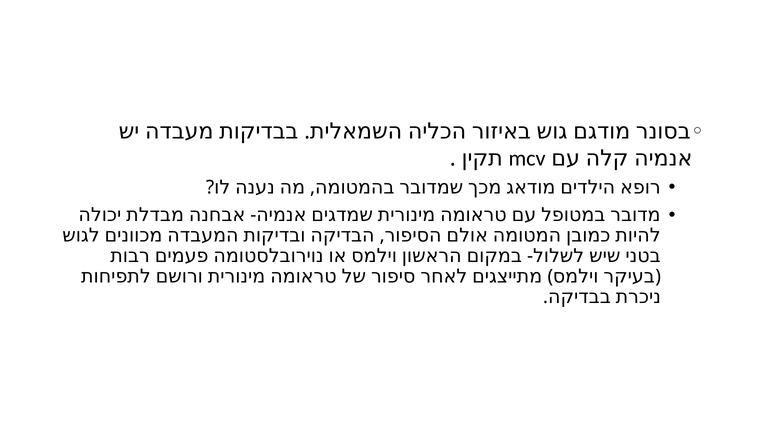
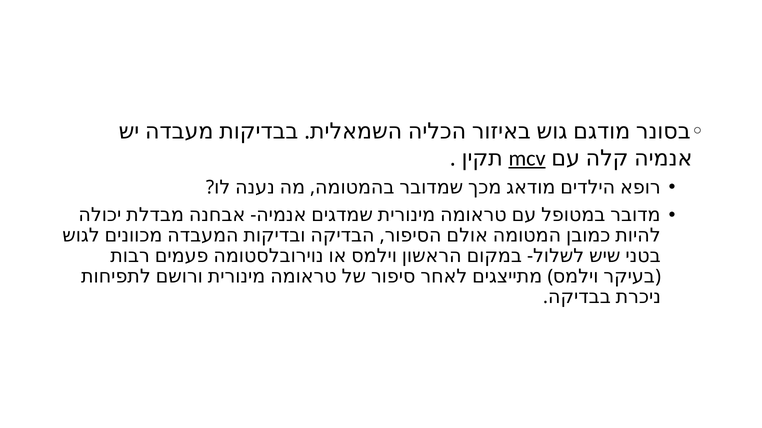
mcv underline: none -> present (527, 159)
